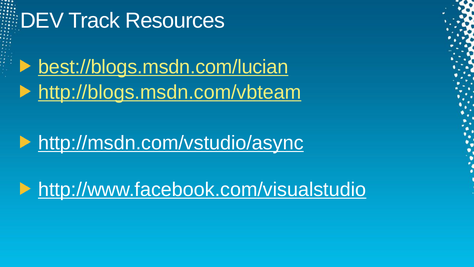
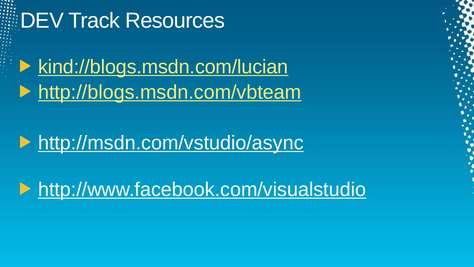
best://blogs.msdn.com/lucian: best://blogs.msdn.com/lucian -> kind://blogs.msdn.com/lucian (163, 67)
